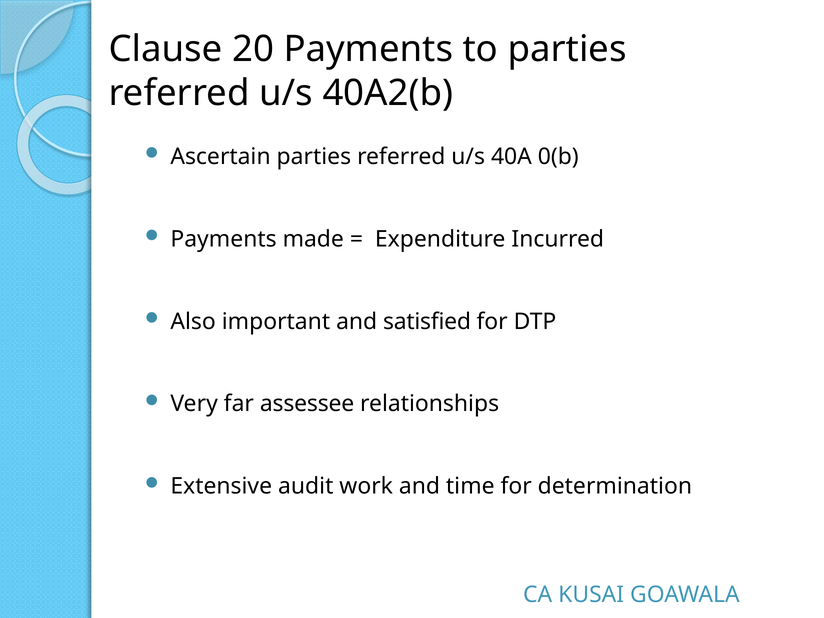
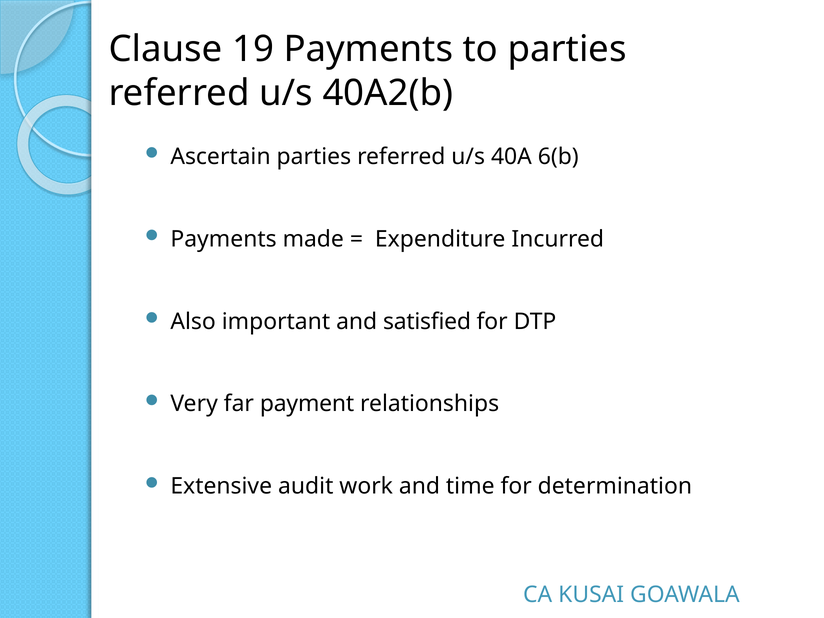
20: 20 -> 19 (253, 49)
0(b: 0(b -> 6(b (558, 157)
assessee: assessee -> payment (307, 404)
